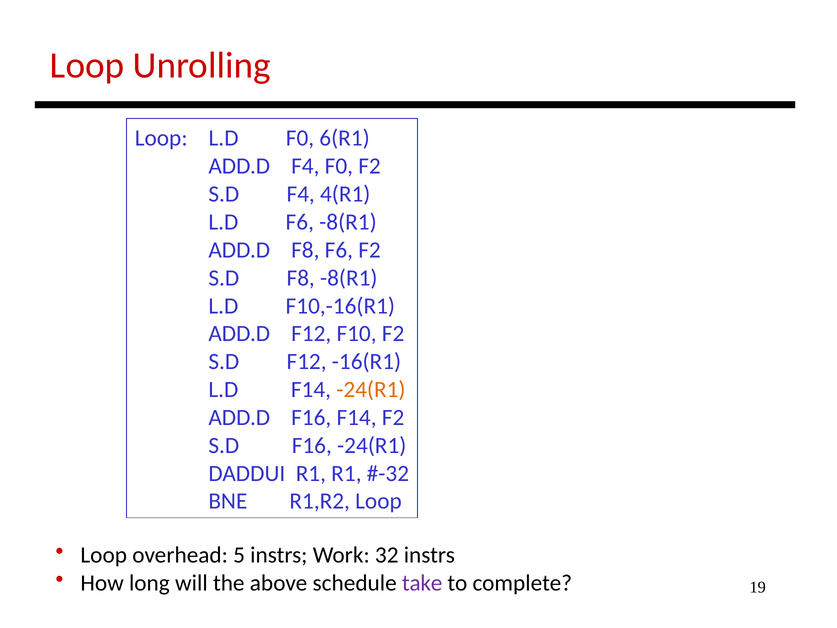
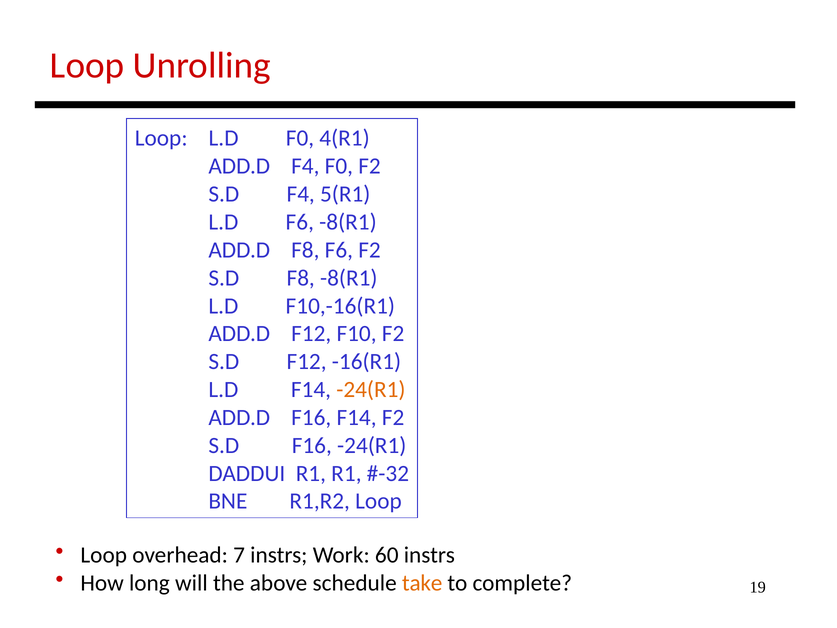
6(R1: 6(R1 -> 4(R1 (345, 138)
4(R1: 4(R1 -> 5(R1 (345, 194)
5: 5 -> 7 (239, 555)
32: 32 -> 60 (387, 555)
take colour: purple -> orange (422, 583)
